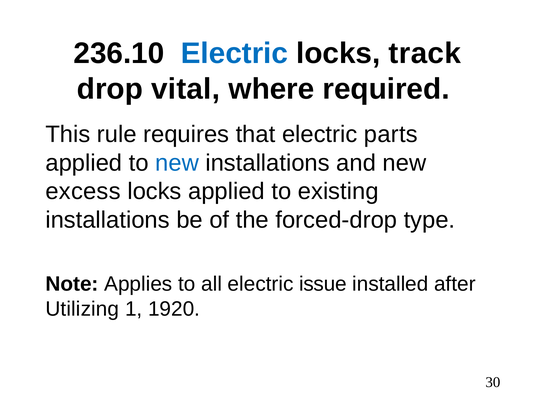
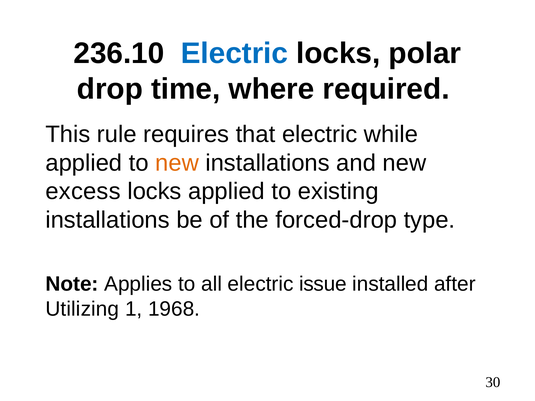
track: track -> polar (425, 53)
vital: vital -> time (186, 89)
parts: parts -> while (391, 135)
new colour: blue -> orange (177, 163)
1920: 1920 -> 1968 (174, 309)
